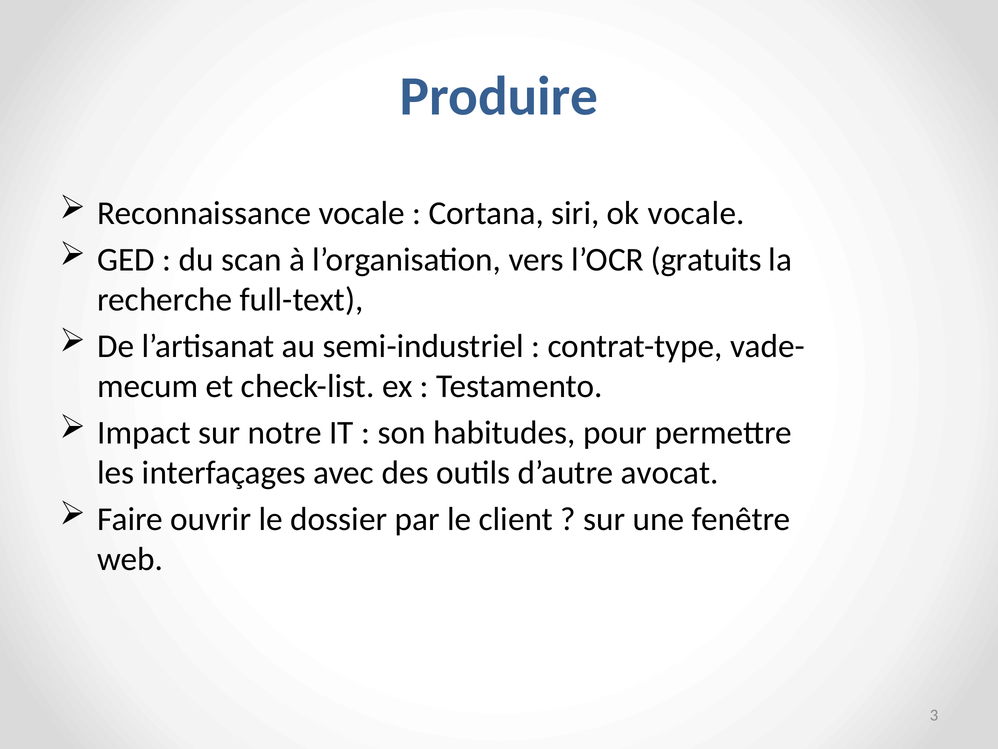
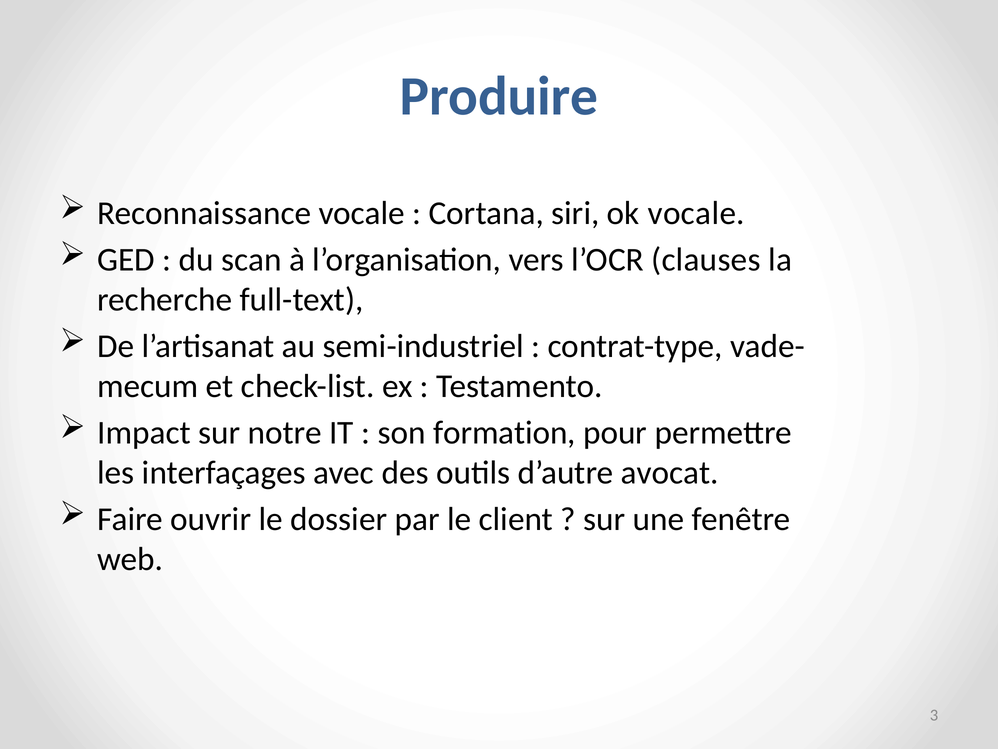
gratuits: gratuits -> clauses (706, 259)
habitudes: habitudes -> formation (504, 432)
